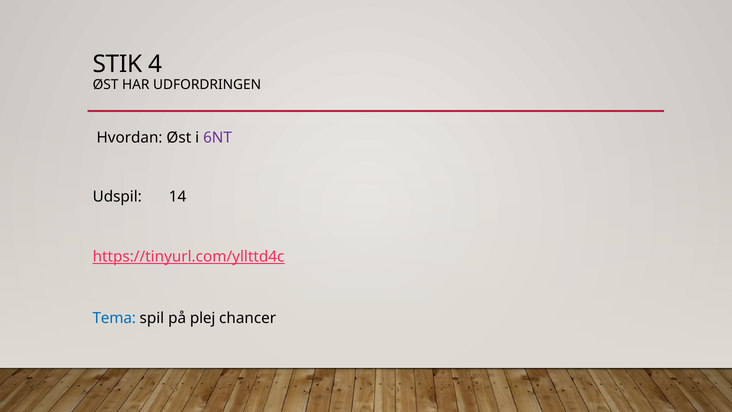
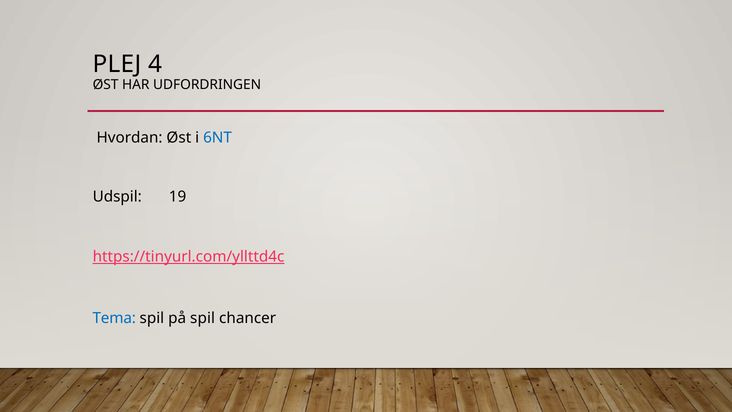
STIK: STIK -> PLEJ (117, 64)
6NT colour: purple -> blue (218, 138)
14: 14 -> 19 (178, 197)
på plej: plej -> spil (203, 318)
